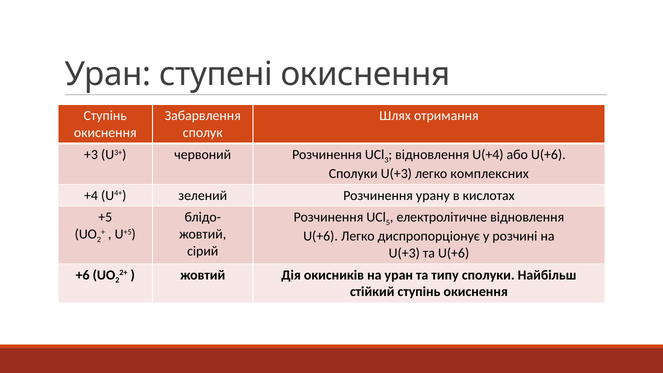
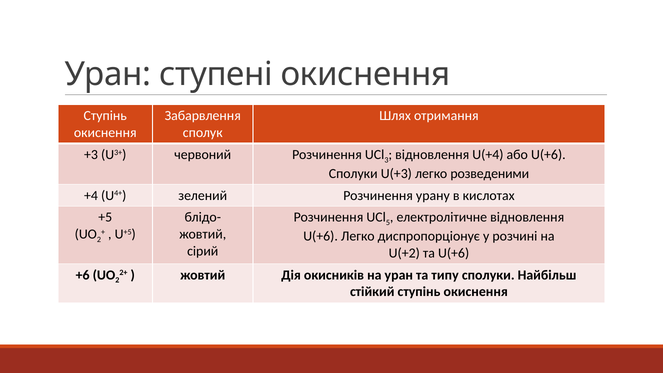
комплексних: комплексних -> розведеними (490, 174)
U(+3: U(+3 -> U(+2 (404, 253)
